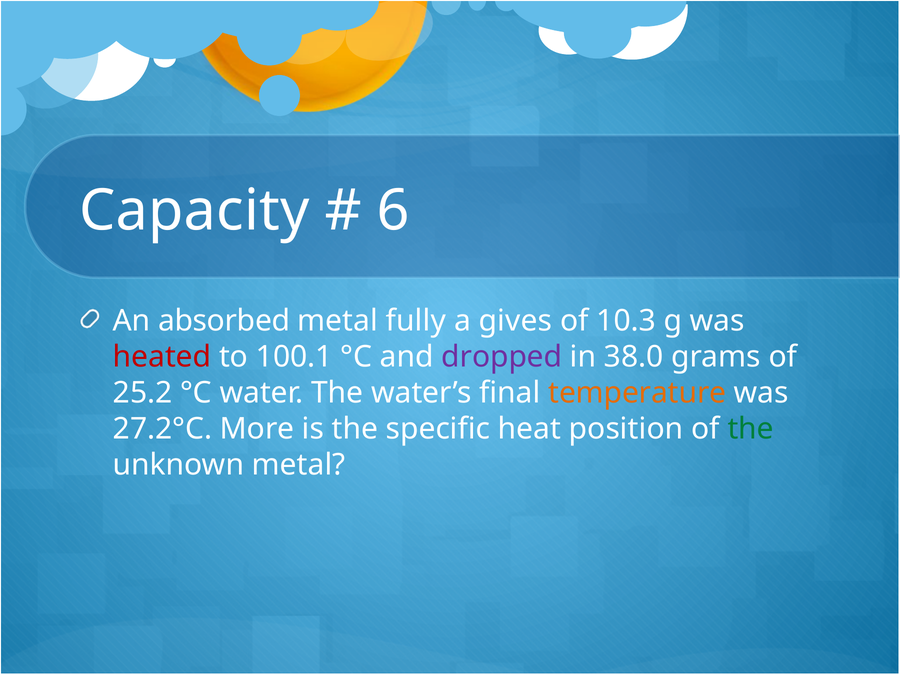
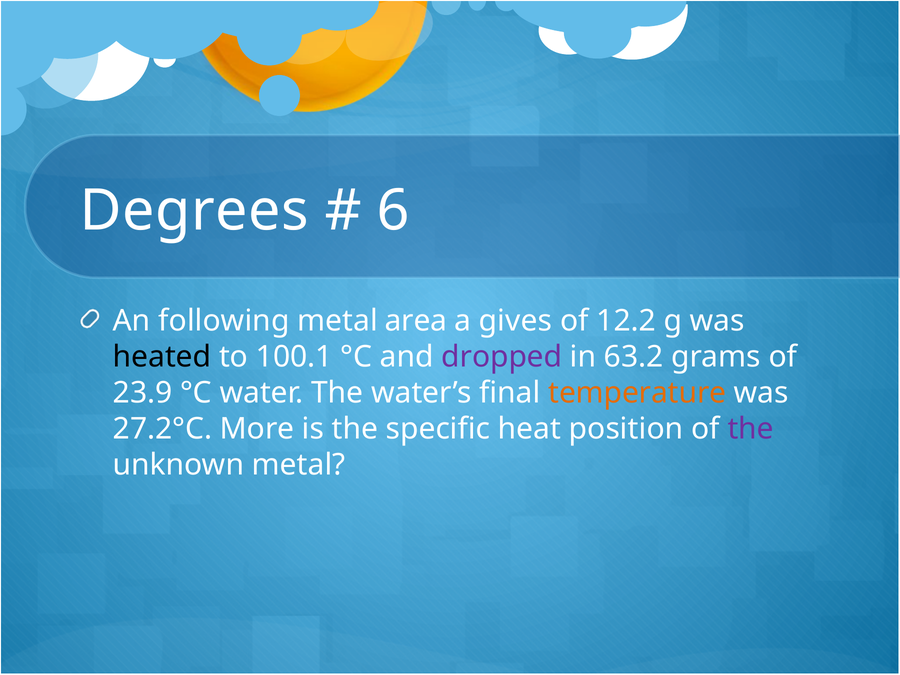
Capacity: Capacity -> Degrees (194, 211)
absorbed: absorbed -> following (224, 321)
fully: fully -> area (416, 321)
10.3: 10.3 -> 12.2 (626, 321)
heated colour: red -> black (162, 357)
38.0: 38.0 -> 63.2 (634, 357)
25.2: 25.2 -> 23.9 (143, 393)
the colour: green -> purple (751, 429)
